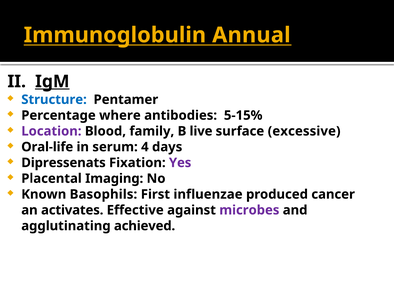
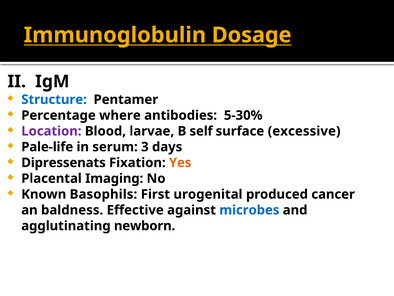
Annual: Annual -> Dosage (252, 35)
IgM underline: present -> none (52, 81)
5-15%: 5-15% -> 5-30% (243, 115)
family: family -> larvae (152, 131)
live: live -> self (201, 131)
Oral-life: Oral-life -> Pale-life (47, 147)
4: 4 -> 3 (145, 147)
Yes colour: purple -> orange (180, 162)
influenzae: influenzae -> urogenital (208, 194)
activates: activates -> baldness (72, 210)
microbes colour: purple -> blue (249, 210)
achieved: achieved -> newborn (145, 226)
